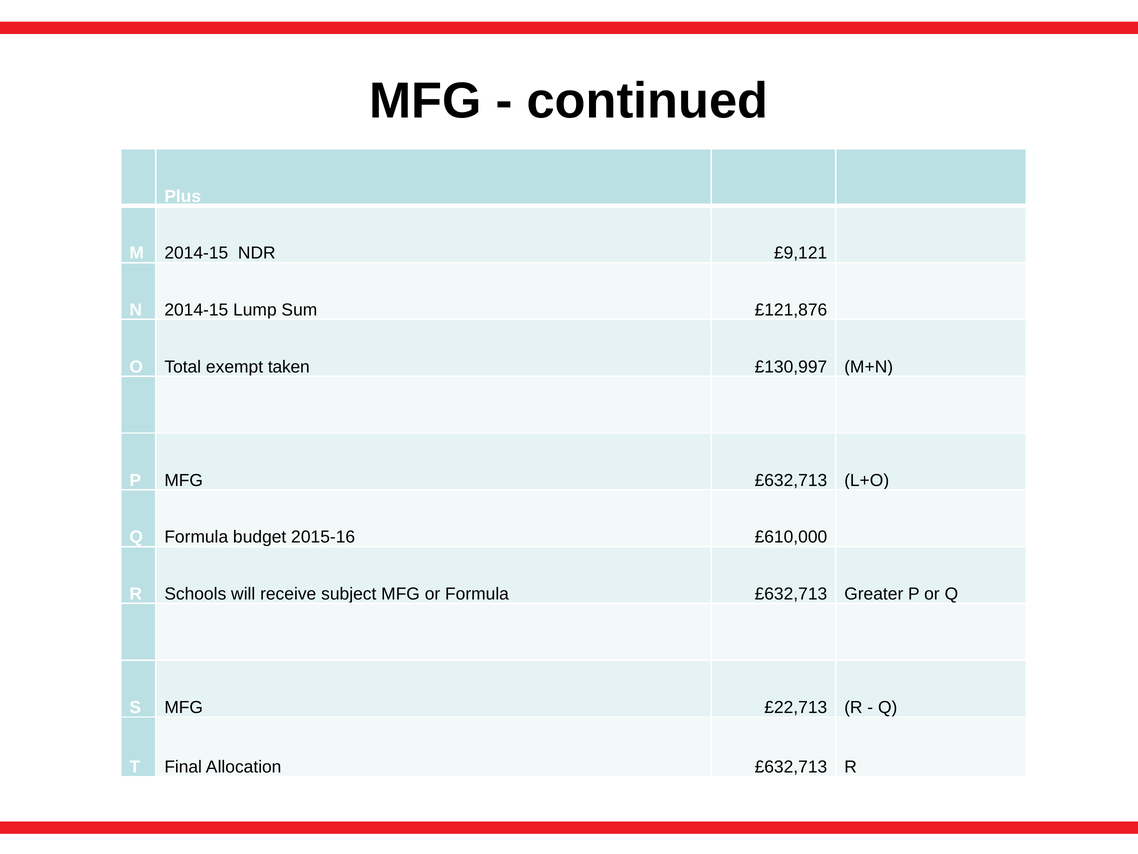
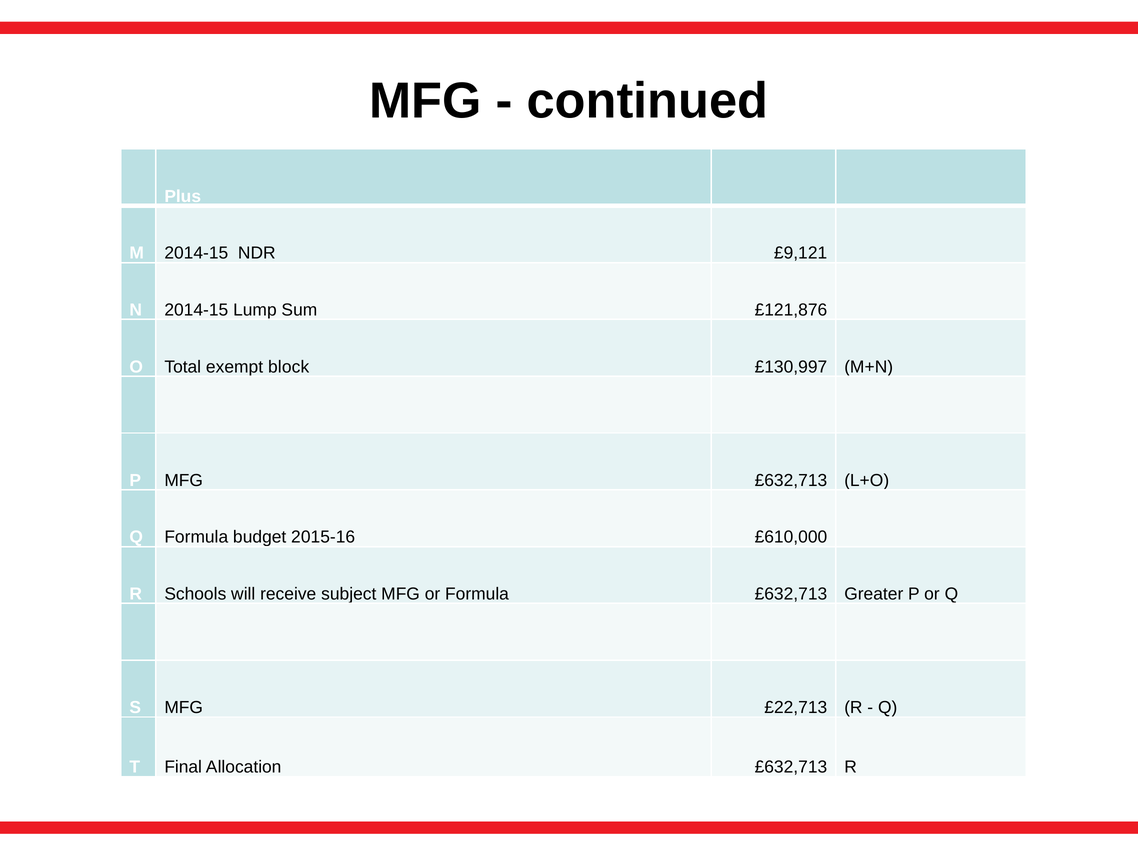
taken: taken -> block (289, 367)
